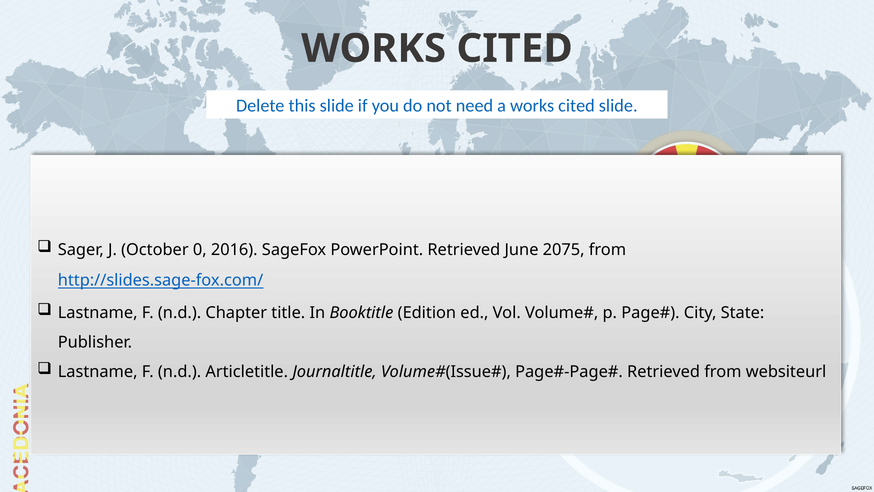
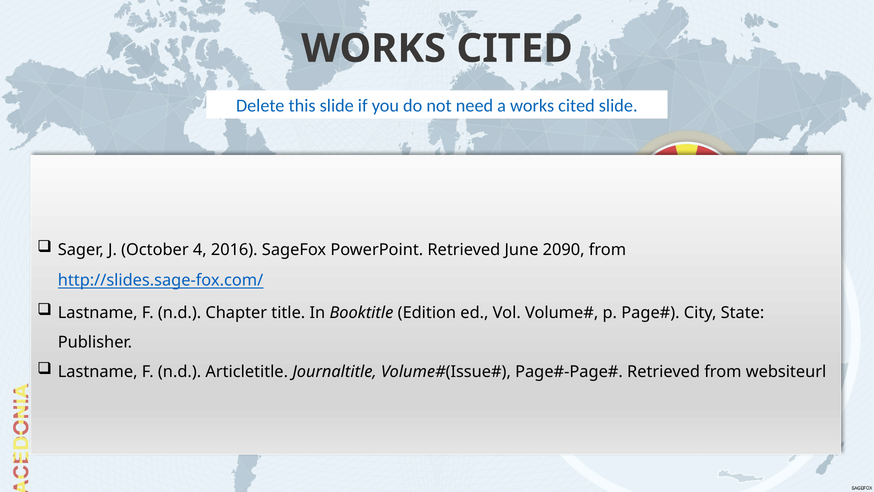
0: 0 -> 4 (200, 249)
2075: 2075 -> 2090 (564, 249)
